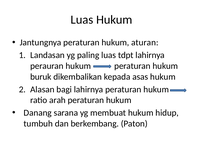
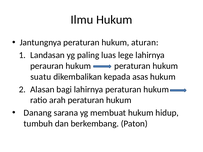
Luas: Luas -> Ilmu (82, 20)
tdpt: tdpt -> lege (126, 55)
buruk: buruk -> suatu (41, 77)
